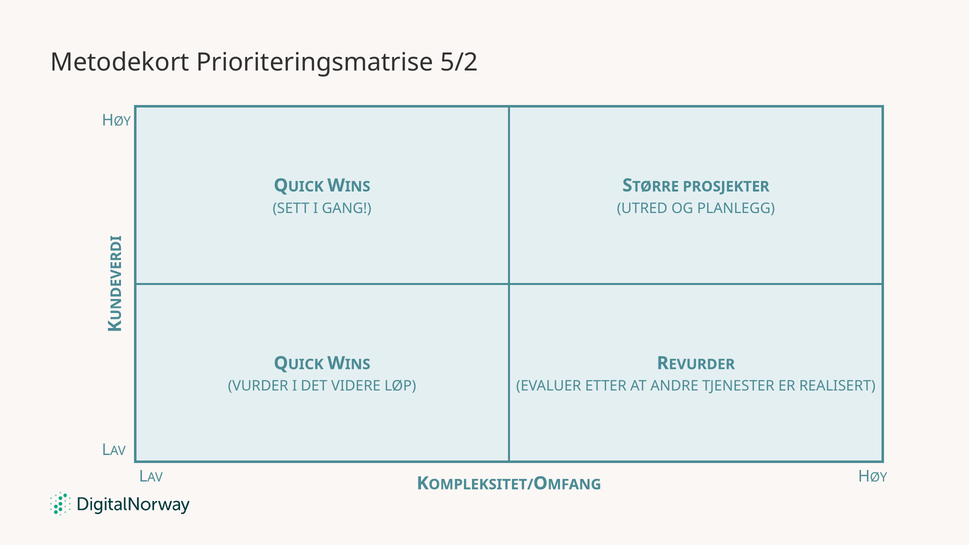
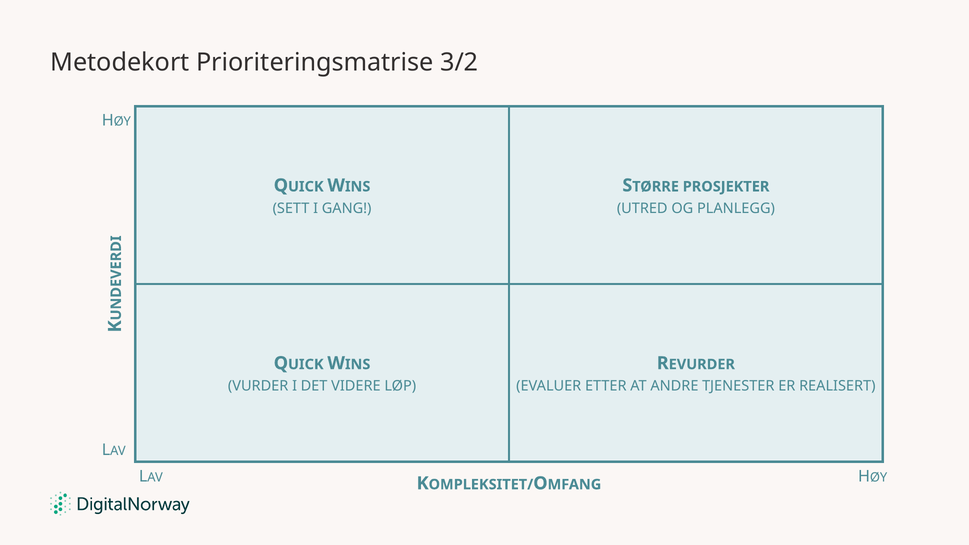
5/2: 5/2 -> 3/2 (459, 62)
